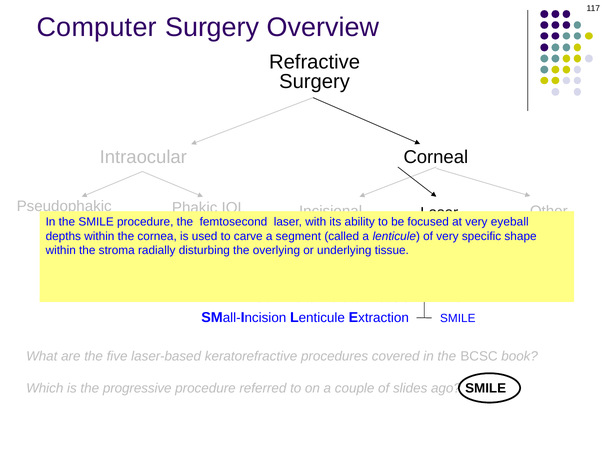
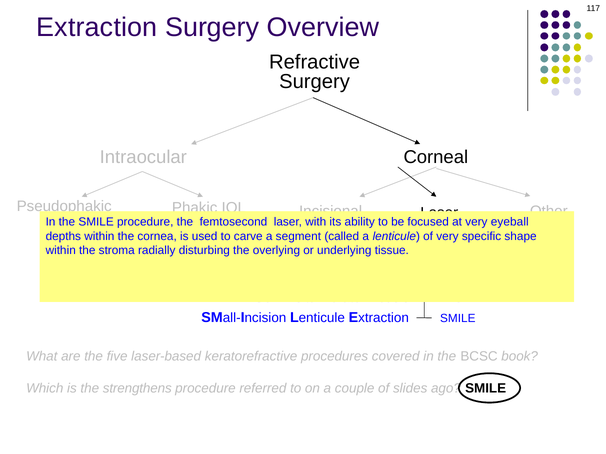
Computer: Computer -> Extraction (97, 28)
progressive: progressive -> strengthens (137, 389)
